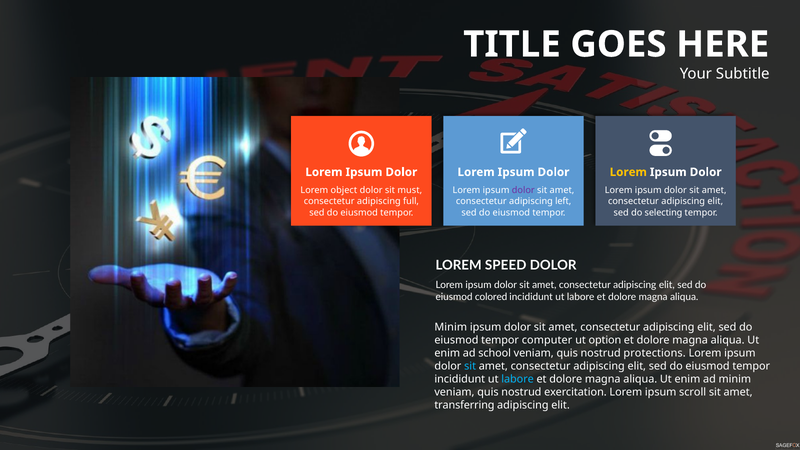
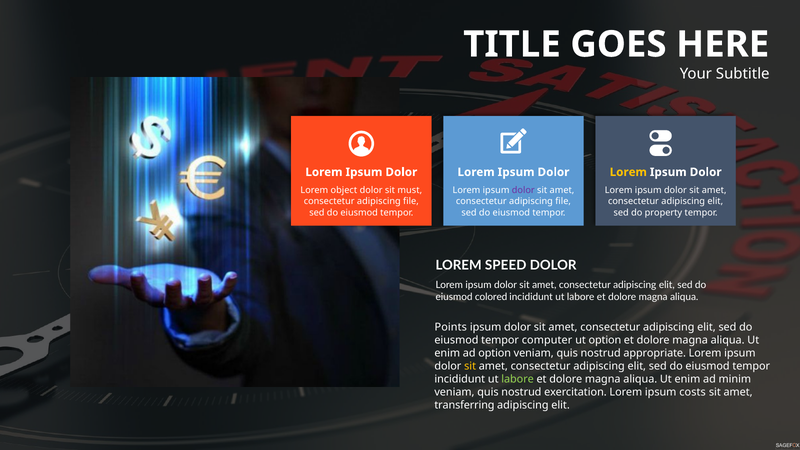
full: full -> file (411, 201)
left: left -> file (563, 201)
selecting: selecting -> property (663, 212)
Minim: Minim -> Points (451, 327)
ad school: school -> option (495, 353)
protections: protections -> appropriate (655, 353)
sit colour: light blue -> yellow (470, 366)
labore colour: light blue -> light green (518, 379)
scroll: scroll -> costs (693, 392)
